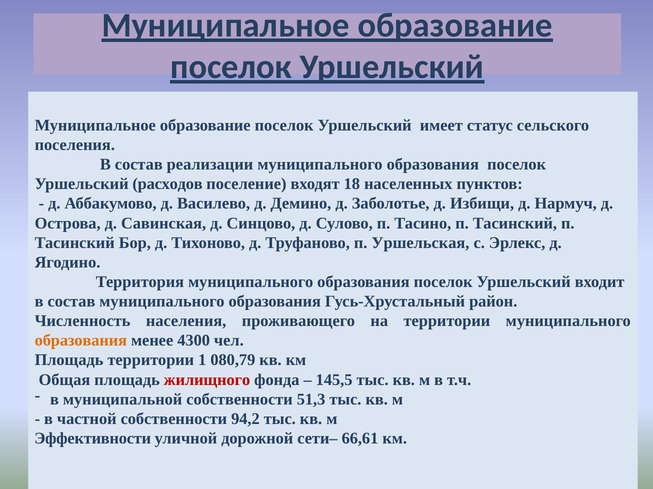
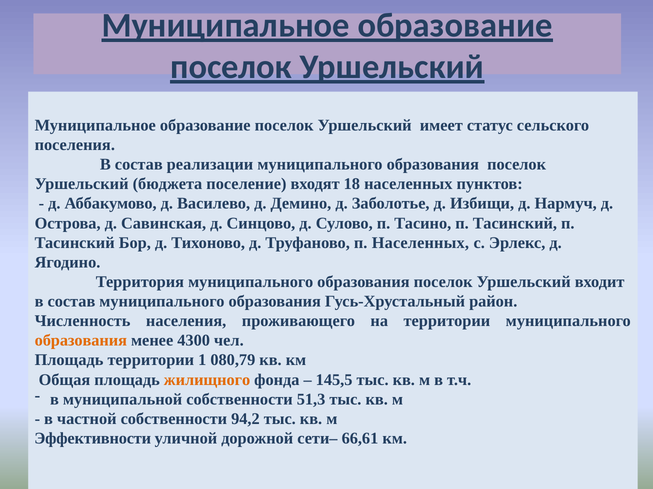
расходов: расходов -> бюджета (167, 184)
п Уршельская: Уршельская -> Населенных (420, 243)
жилищного colour: red -> orange (207, 380)
